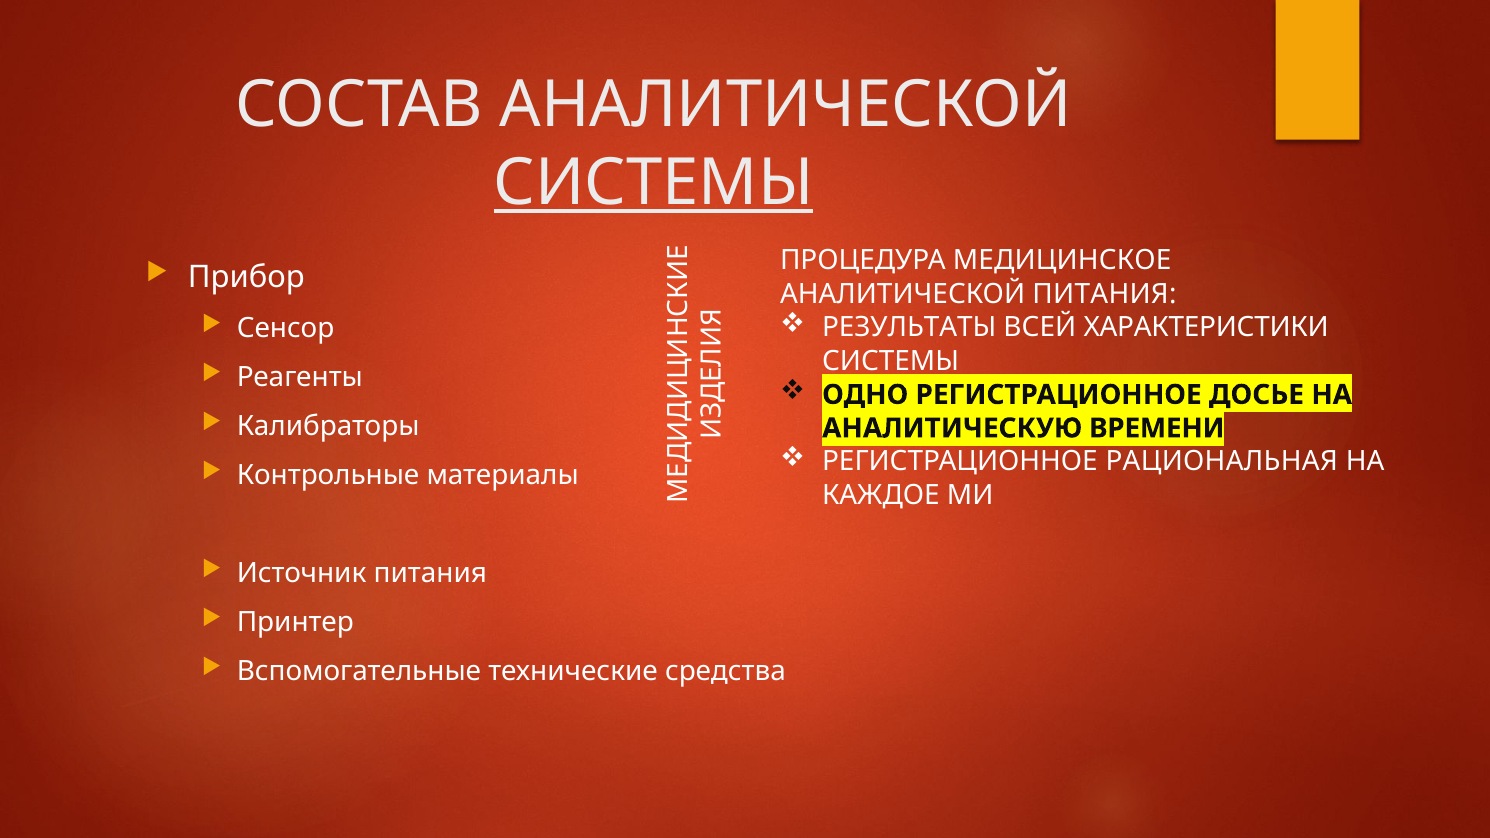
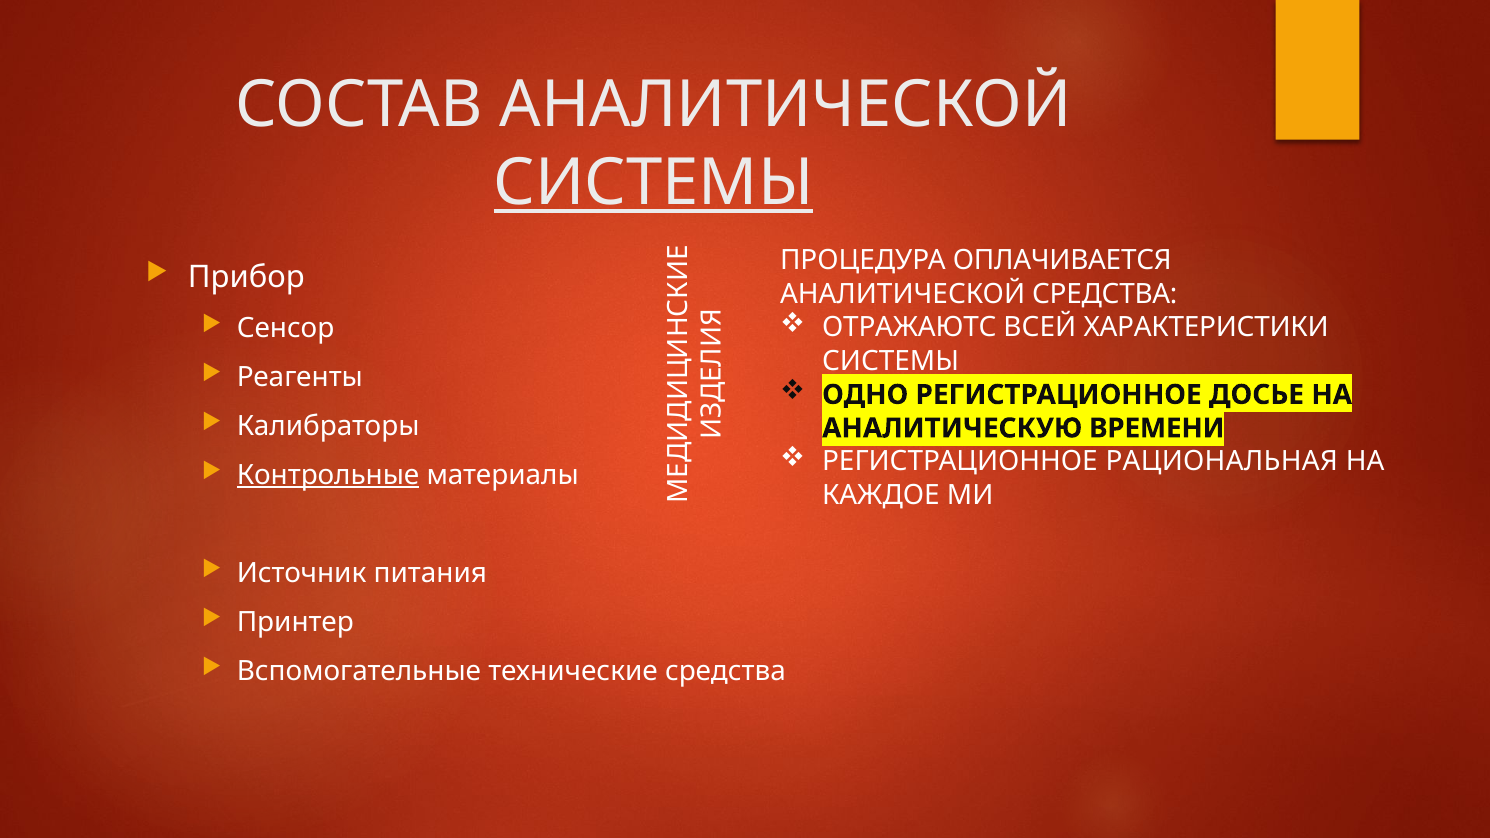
МЕДИЦИНСКОЕ: МЕДИЦИНСКОЕ -> ОПЛАЧИВАЕТСЯ (1062, 261)
АНАЛИТИЧЕСКОЙ ПИТАНИЯ: ПИТАНИЯ -> СРЕДСТВА (1105, 294)
РЕЗУЛЬТАТЫ: РЕЗУЛЬТАТЫ -> ОТРАЖАЮТС (909, 328)
Контрольные underline: none -> present (328, 475)
